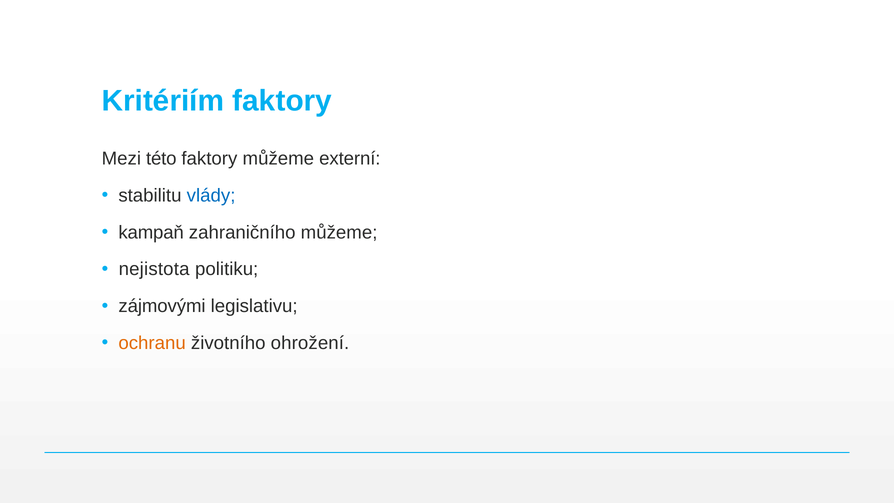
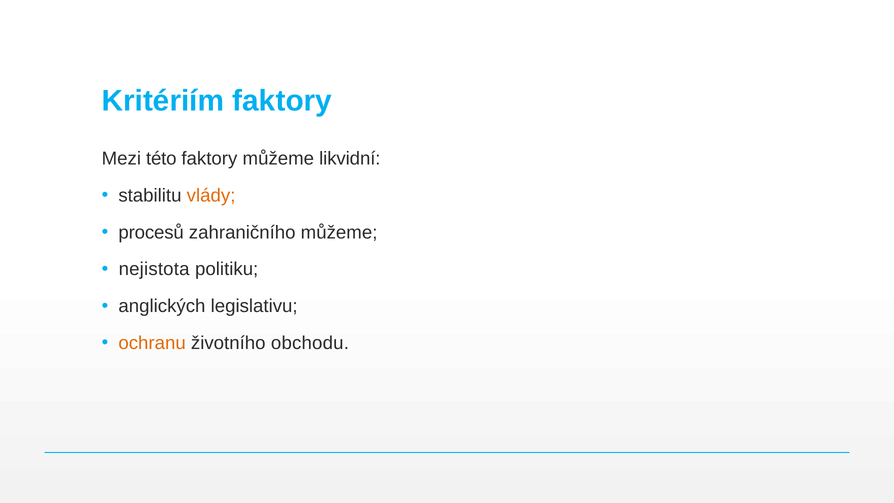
externí: externí -> likvidní (350, 159)
vlády colour: blue -> orange (211, 195)
kampaň: kampaň -> procesů (151, 232)
zájmovými: zájmovými -> anglických (162, 306)
ohrožení: ohrožení -> obchodu (310, 343)
